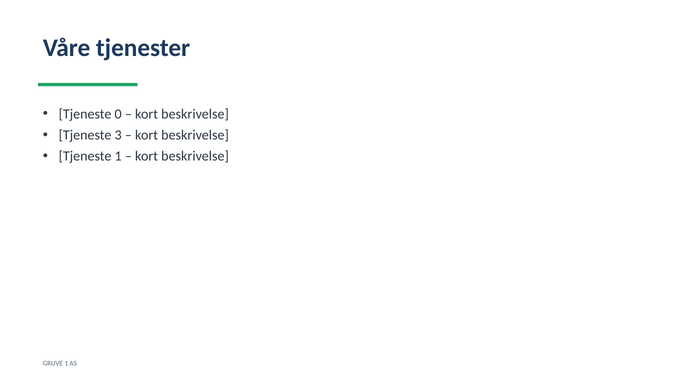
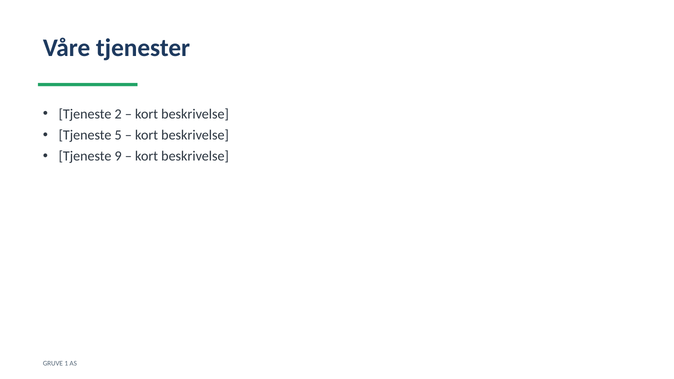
0: 0 -> 2 (118, 114)
3: 3 -> 5 (118, 135)
Tjeneste 1: 1 -> 9 (118, 156)
